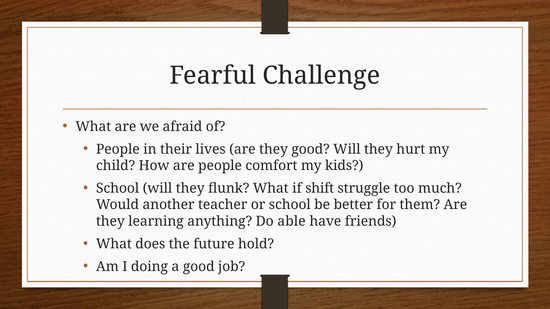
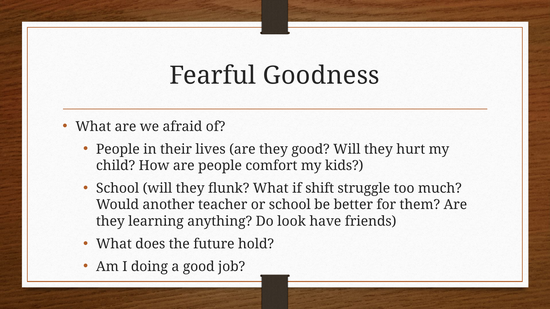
Challenge: Challenge -> Goodness (321, 75)
able: able -> look (292, 222)
